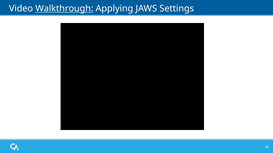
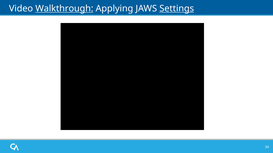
Settings underline: none -> present (177, 9)
